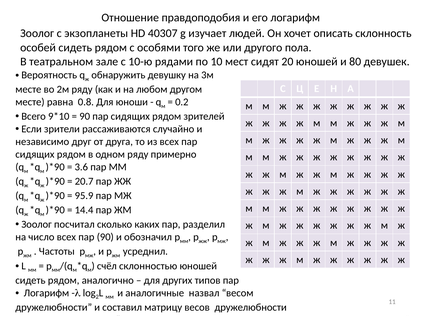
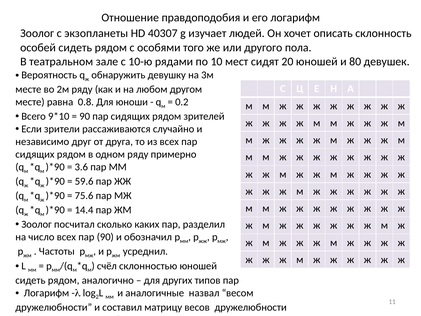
20.7: 20.7 -> 59.6 (84, 181)
95.9: 95.9 -> 75.6 (84, 196)
